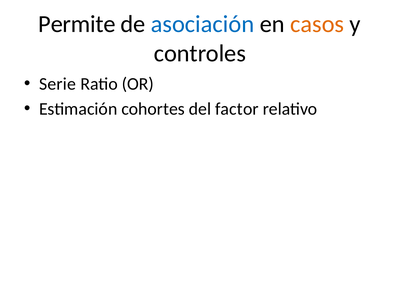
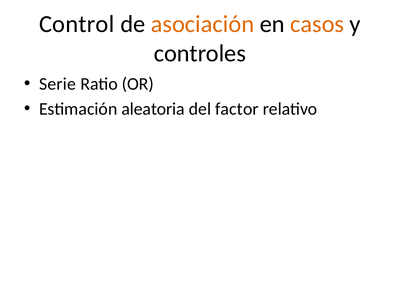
Permite: Permite -> Control (77, 24)
asociación colour: blue -> orange (203, 24)
cohortes: cohortes -> aleatoria (153, 109)
